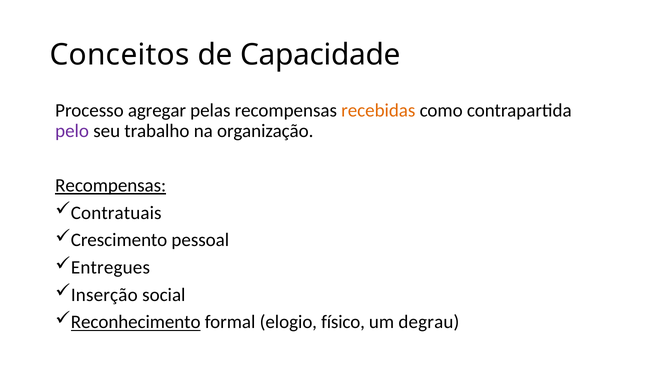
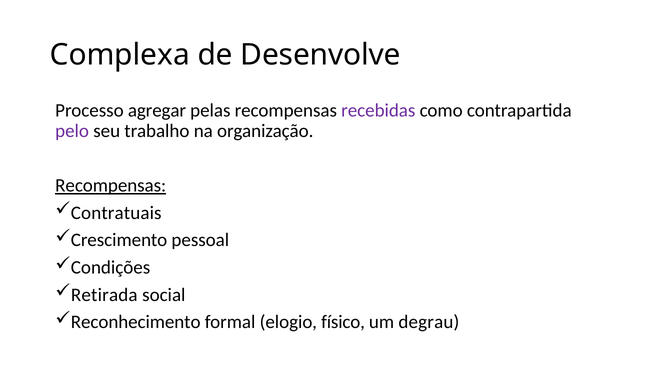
Conceitos: Conceitos -> Complexa (120, 55)
Capacidade: Capacidade -> Desenvolve (320, 55)
recebidas colour: orange -> purple (378, 110)
Entregues: Entregues -> Condições (111, 267)
Inserção: Inserção -> Retirada (104, 295)
Reconhecimento underline: present -> none (136, 322)
